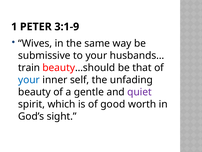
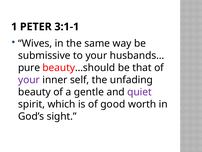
3:1-9: 3:1-9 -> 3:1-1 (67, 27)
train: train -> pure (29, 68)
your colour: blue -> purple (29, 80)
